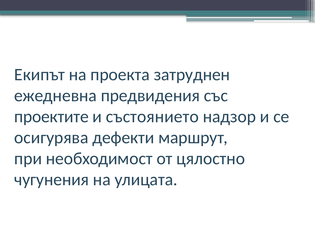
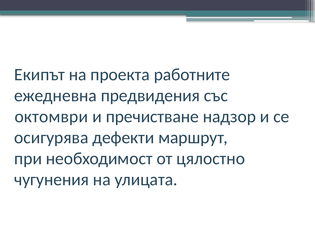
затруднен: затруднен -> работните (192, 75)
проектите: проектите -> октомври (51, 117)
състоянието: състоянието -> пречистване (152, 117)
